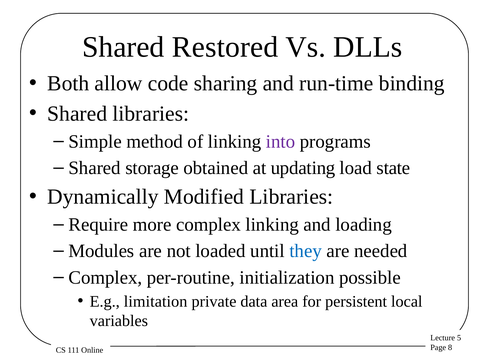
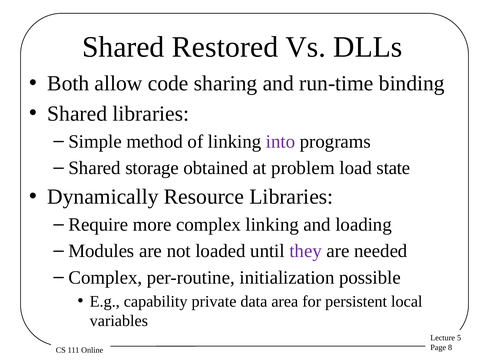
updating: updating -> problem (303, 168)
Modified: Modified -> Resource (204, 197)
they colour: blue -> purple (306, 251)
limitation: limitation -> capability (156, 301)
